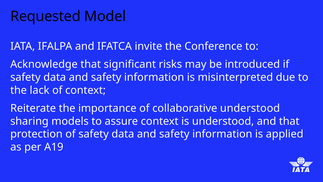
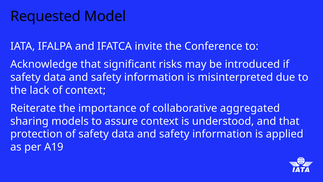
collaborative understood: understood -> aggregated (250, 108)
